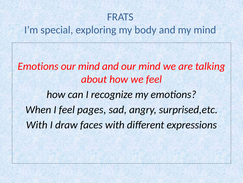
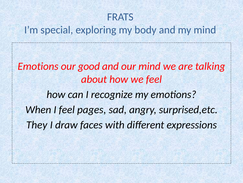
mind: mind -> good (89, 66)
With: With -> They (37, 124)
